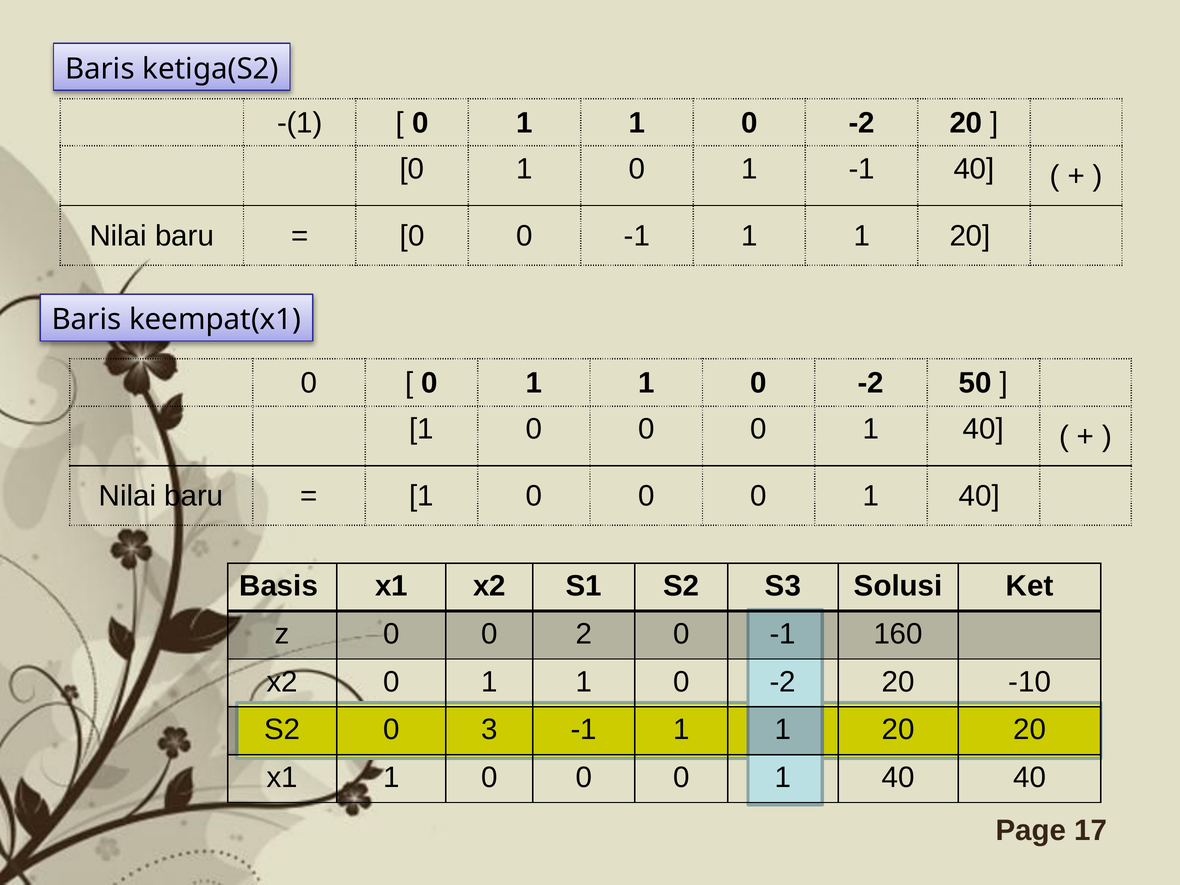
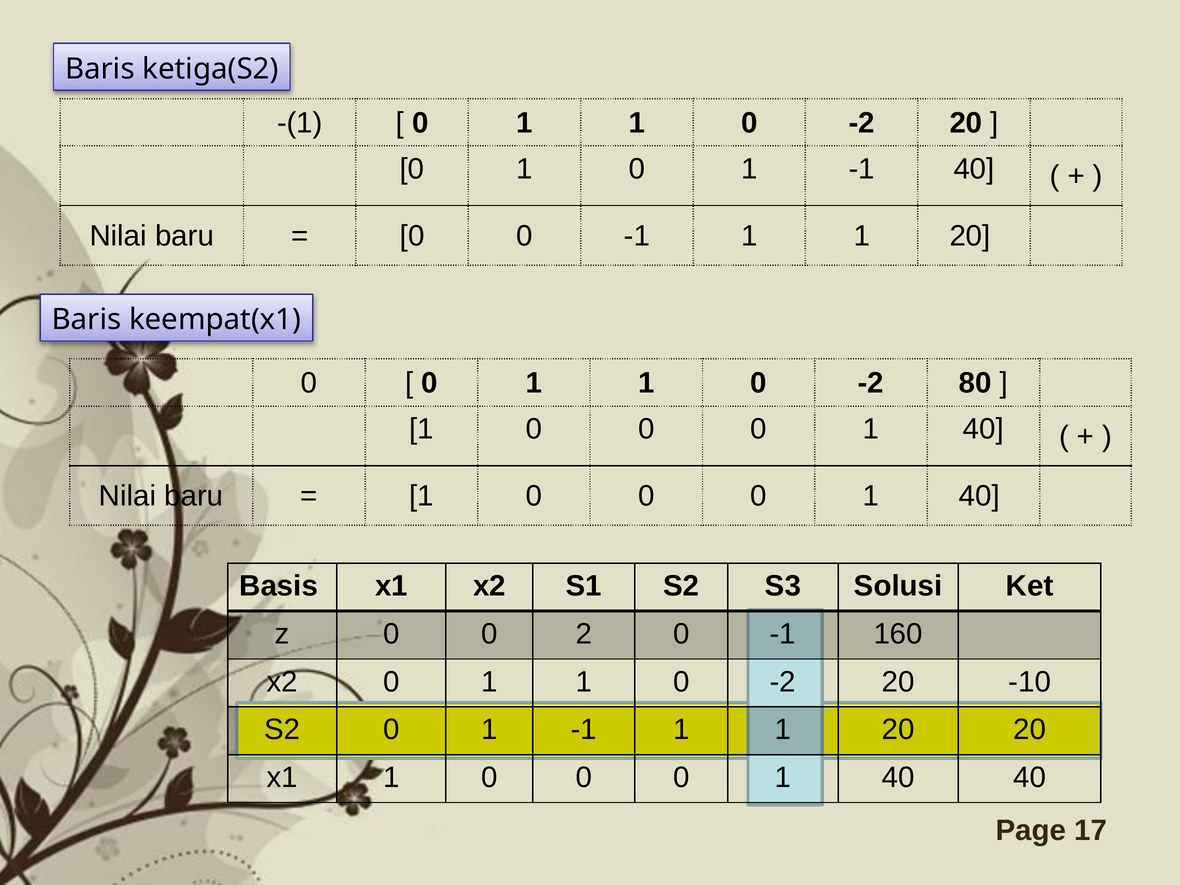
50: 50 -> 80 (975, 383)
S2 0 3: 3 -> 1 (489, 730)
